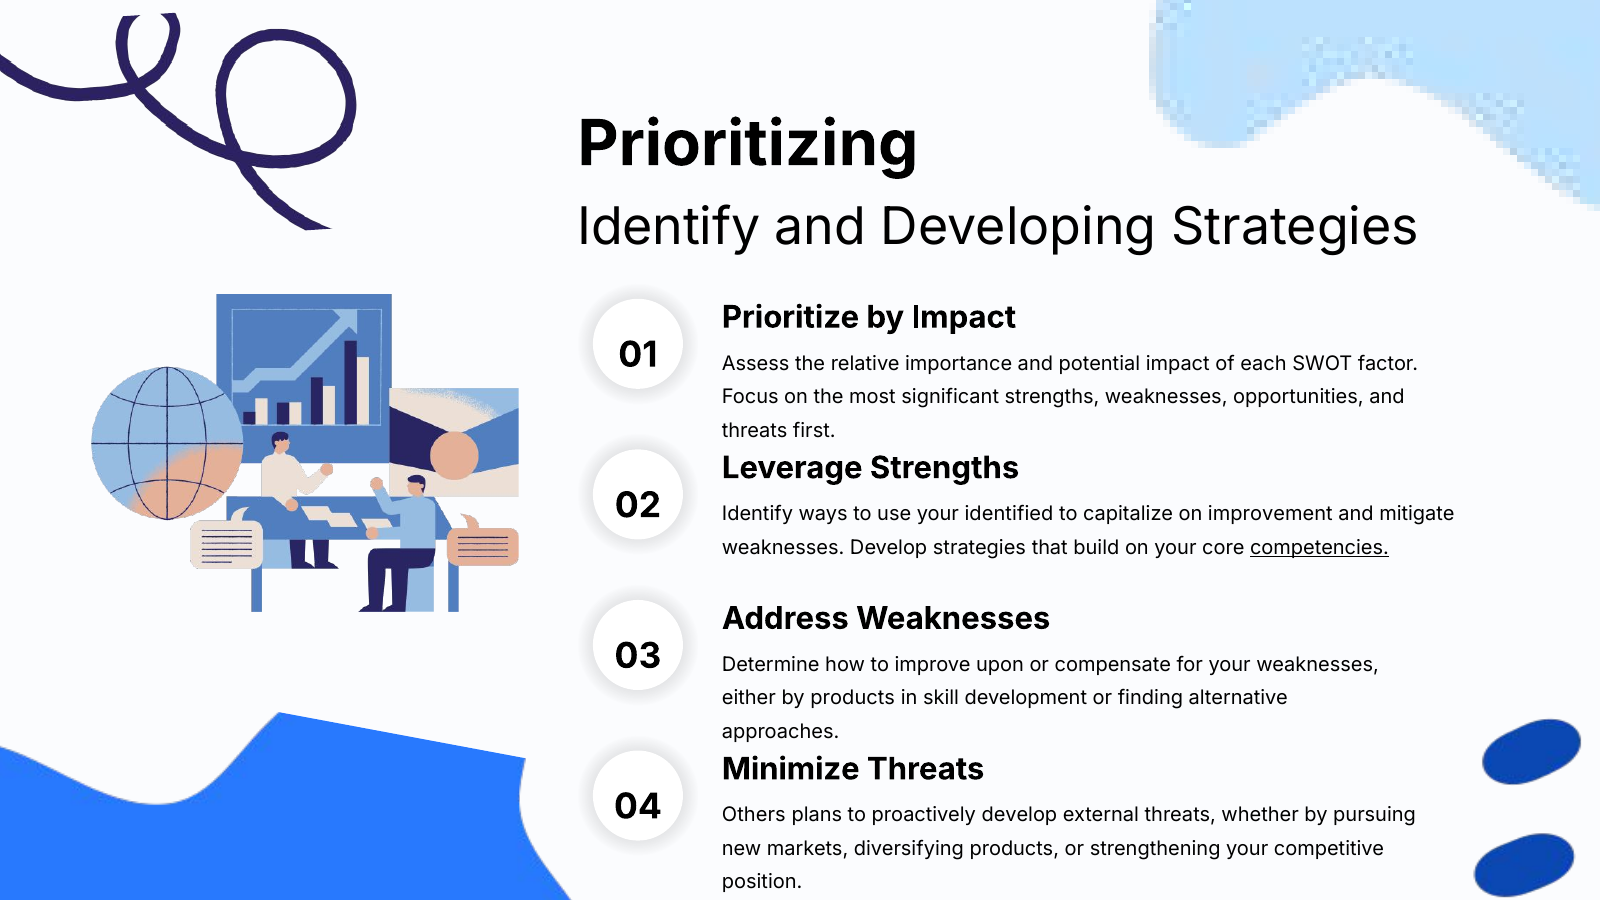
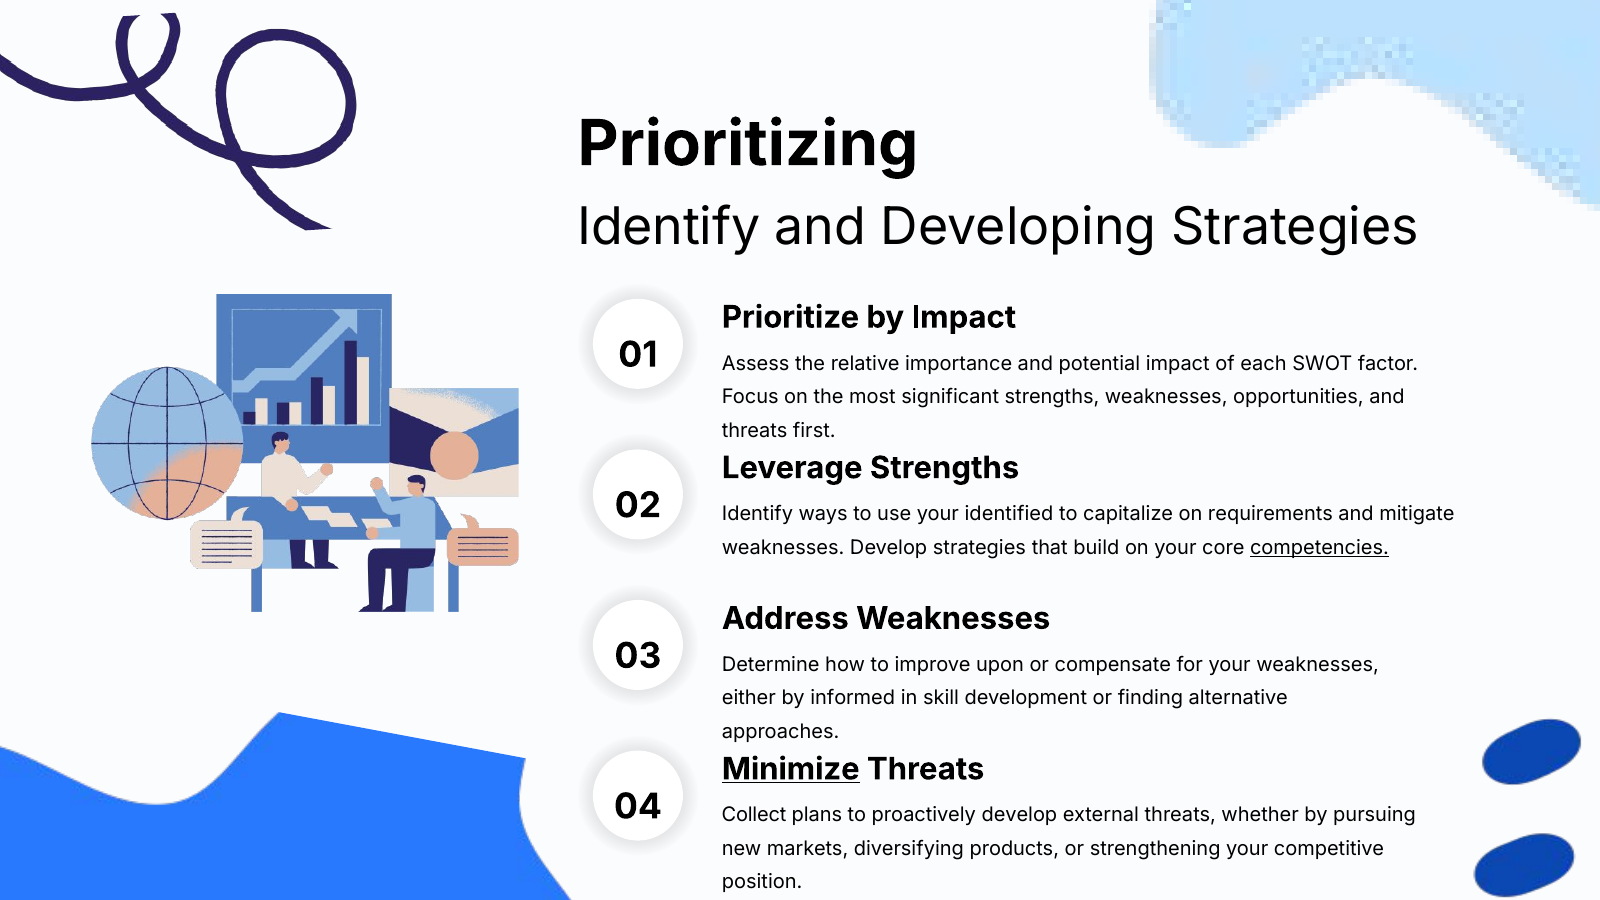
improvement: improvement -> requirements (1270, 514)
by products: products -> informed (853, 698)
Minimize underline: none -> present (791, 769)
Others: Others -> Collect (754, 815)
